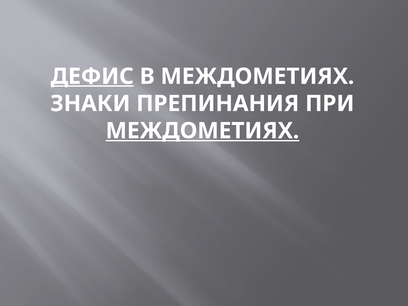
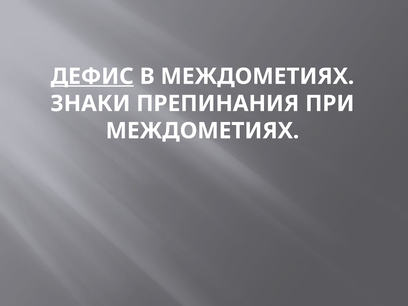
МЕЖДОМЕТИЯХ underline: present -> none (202, 131)
